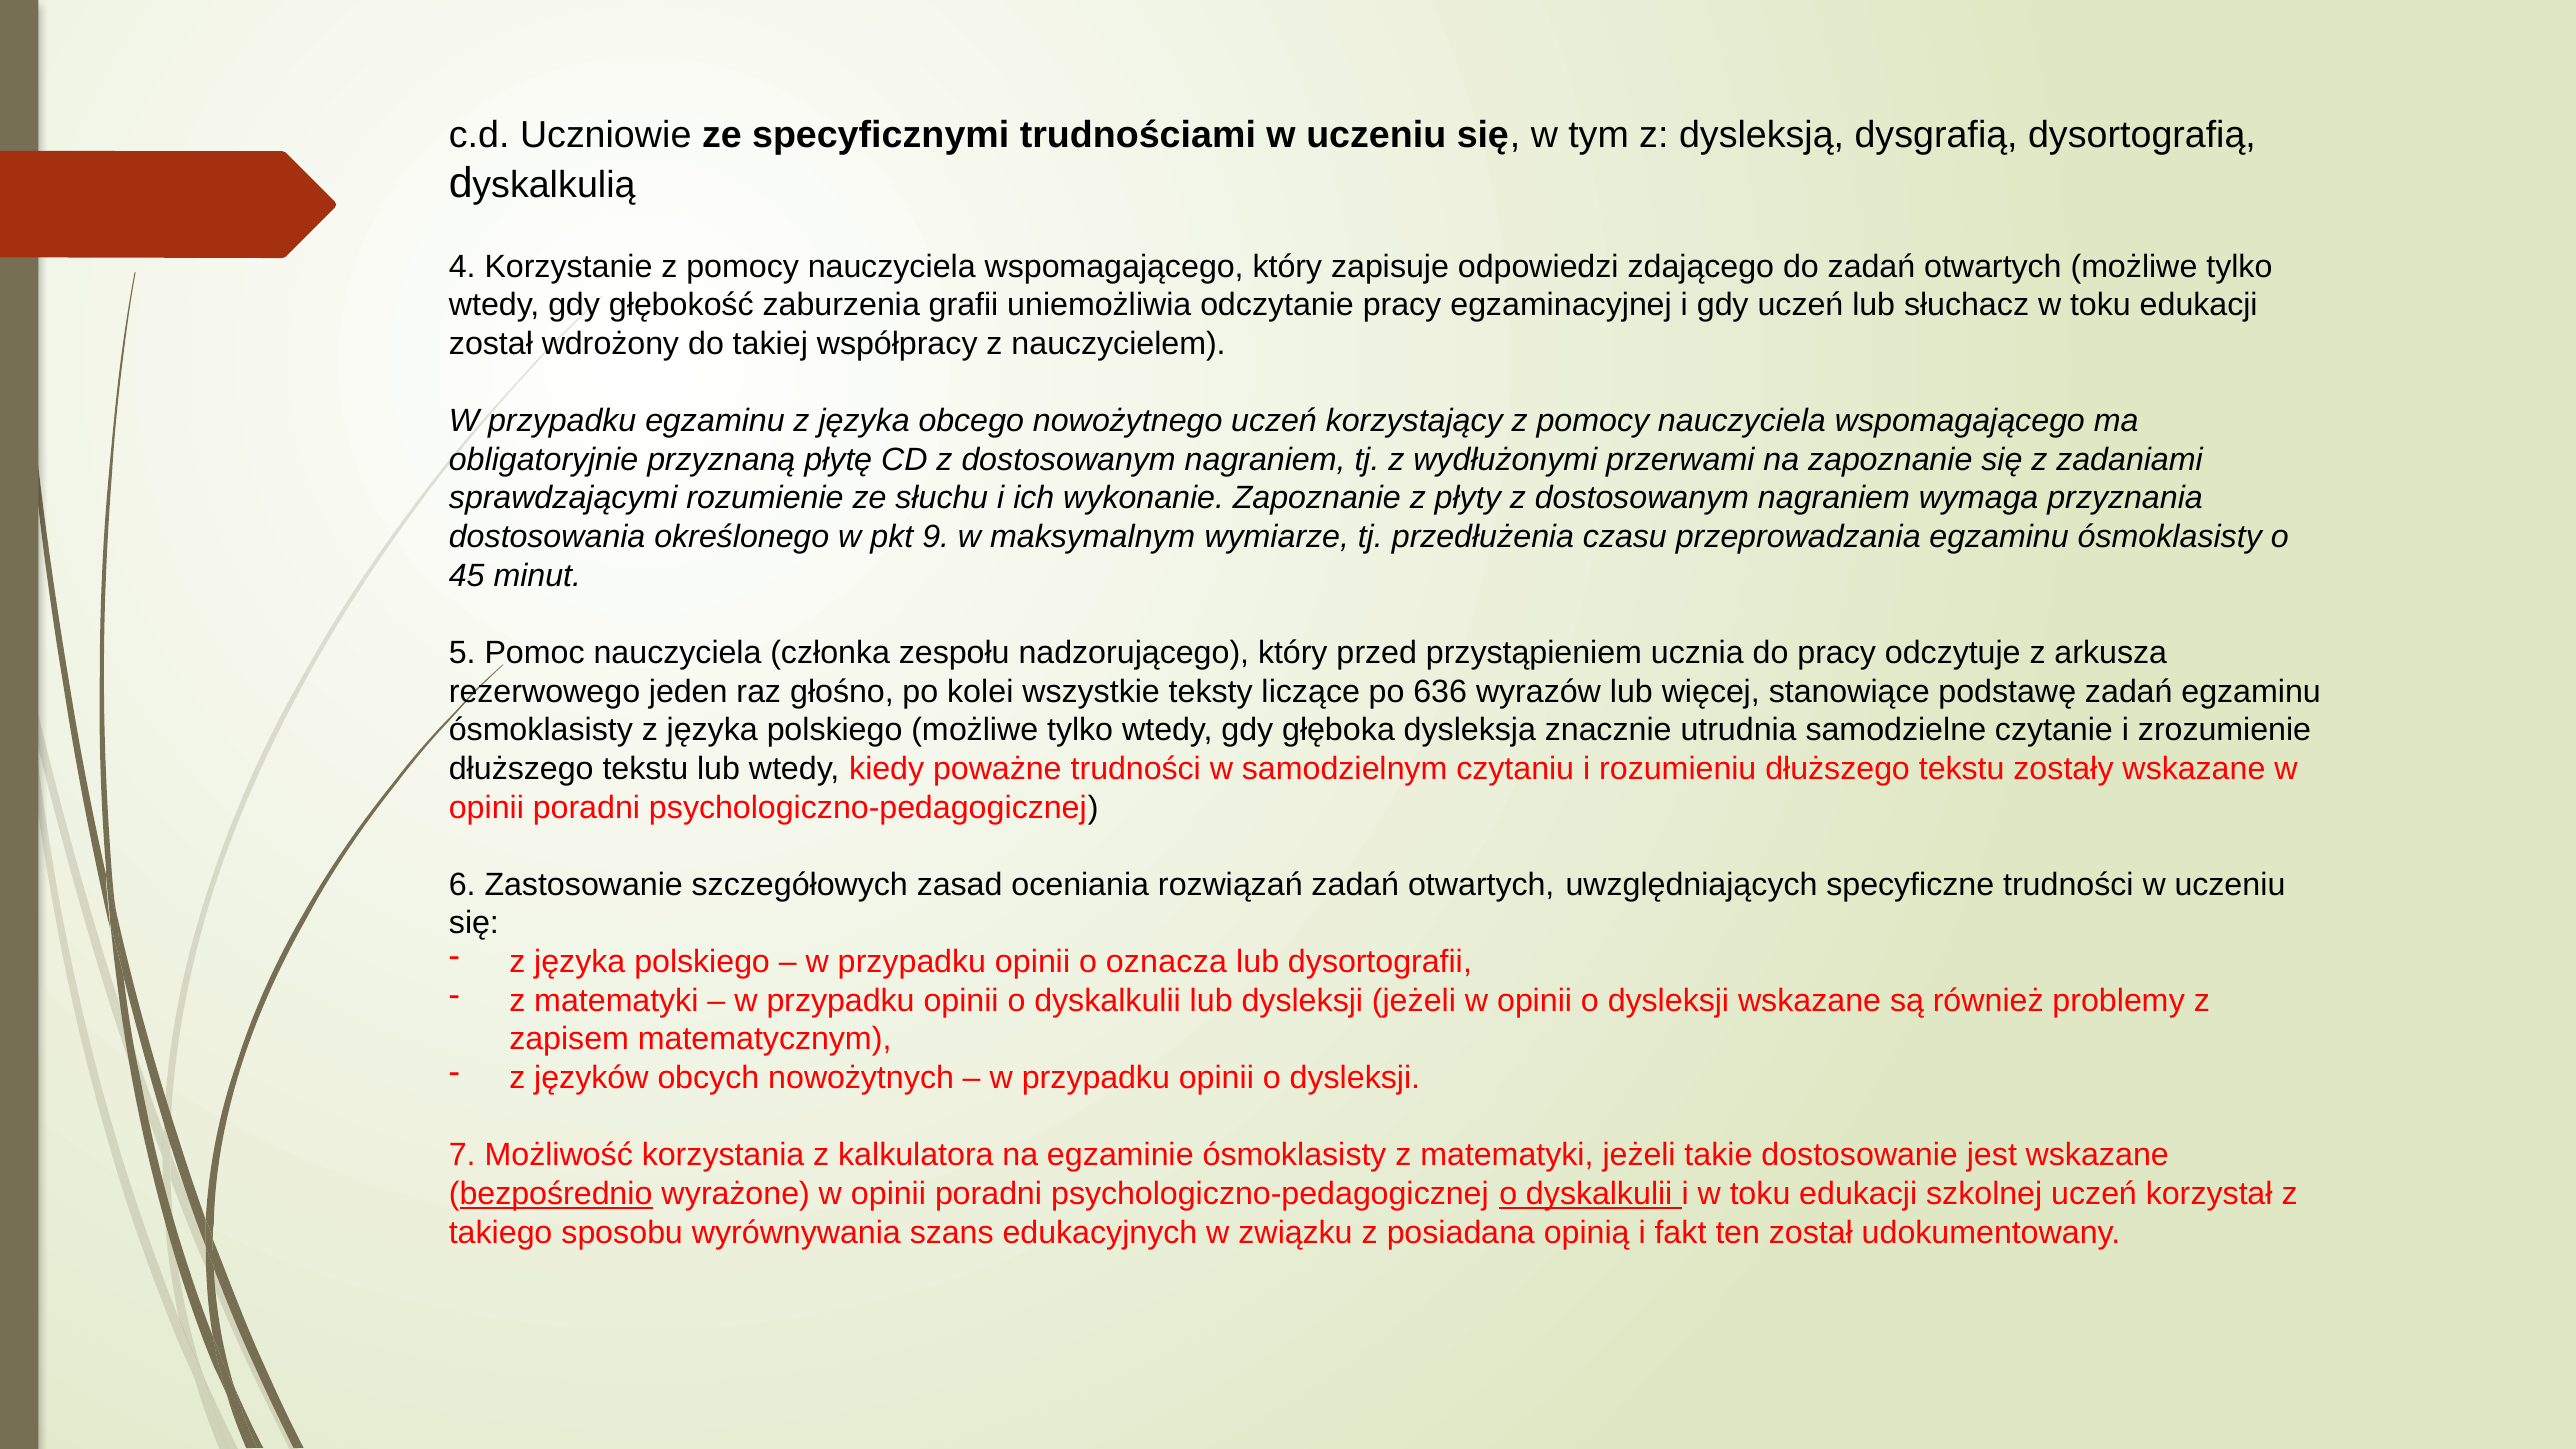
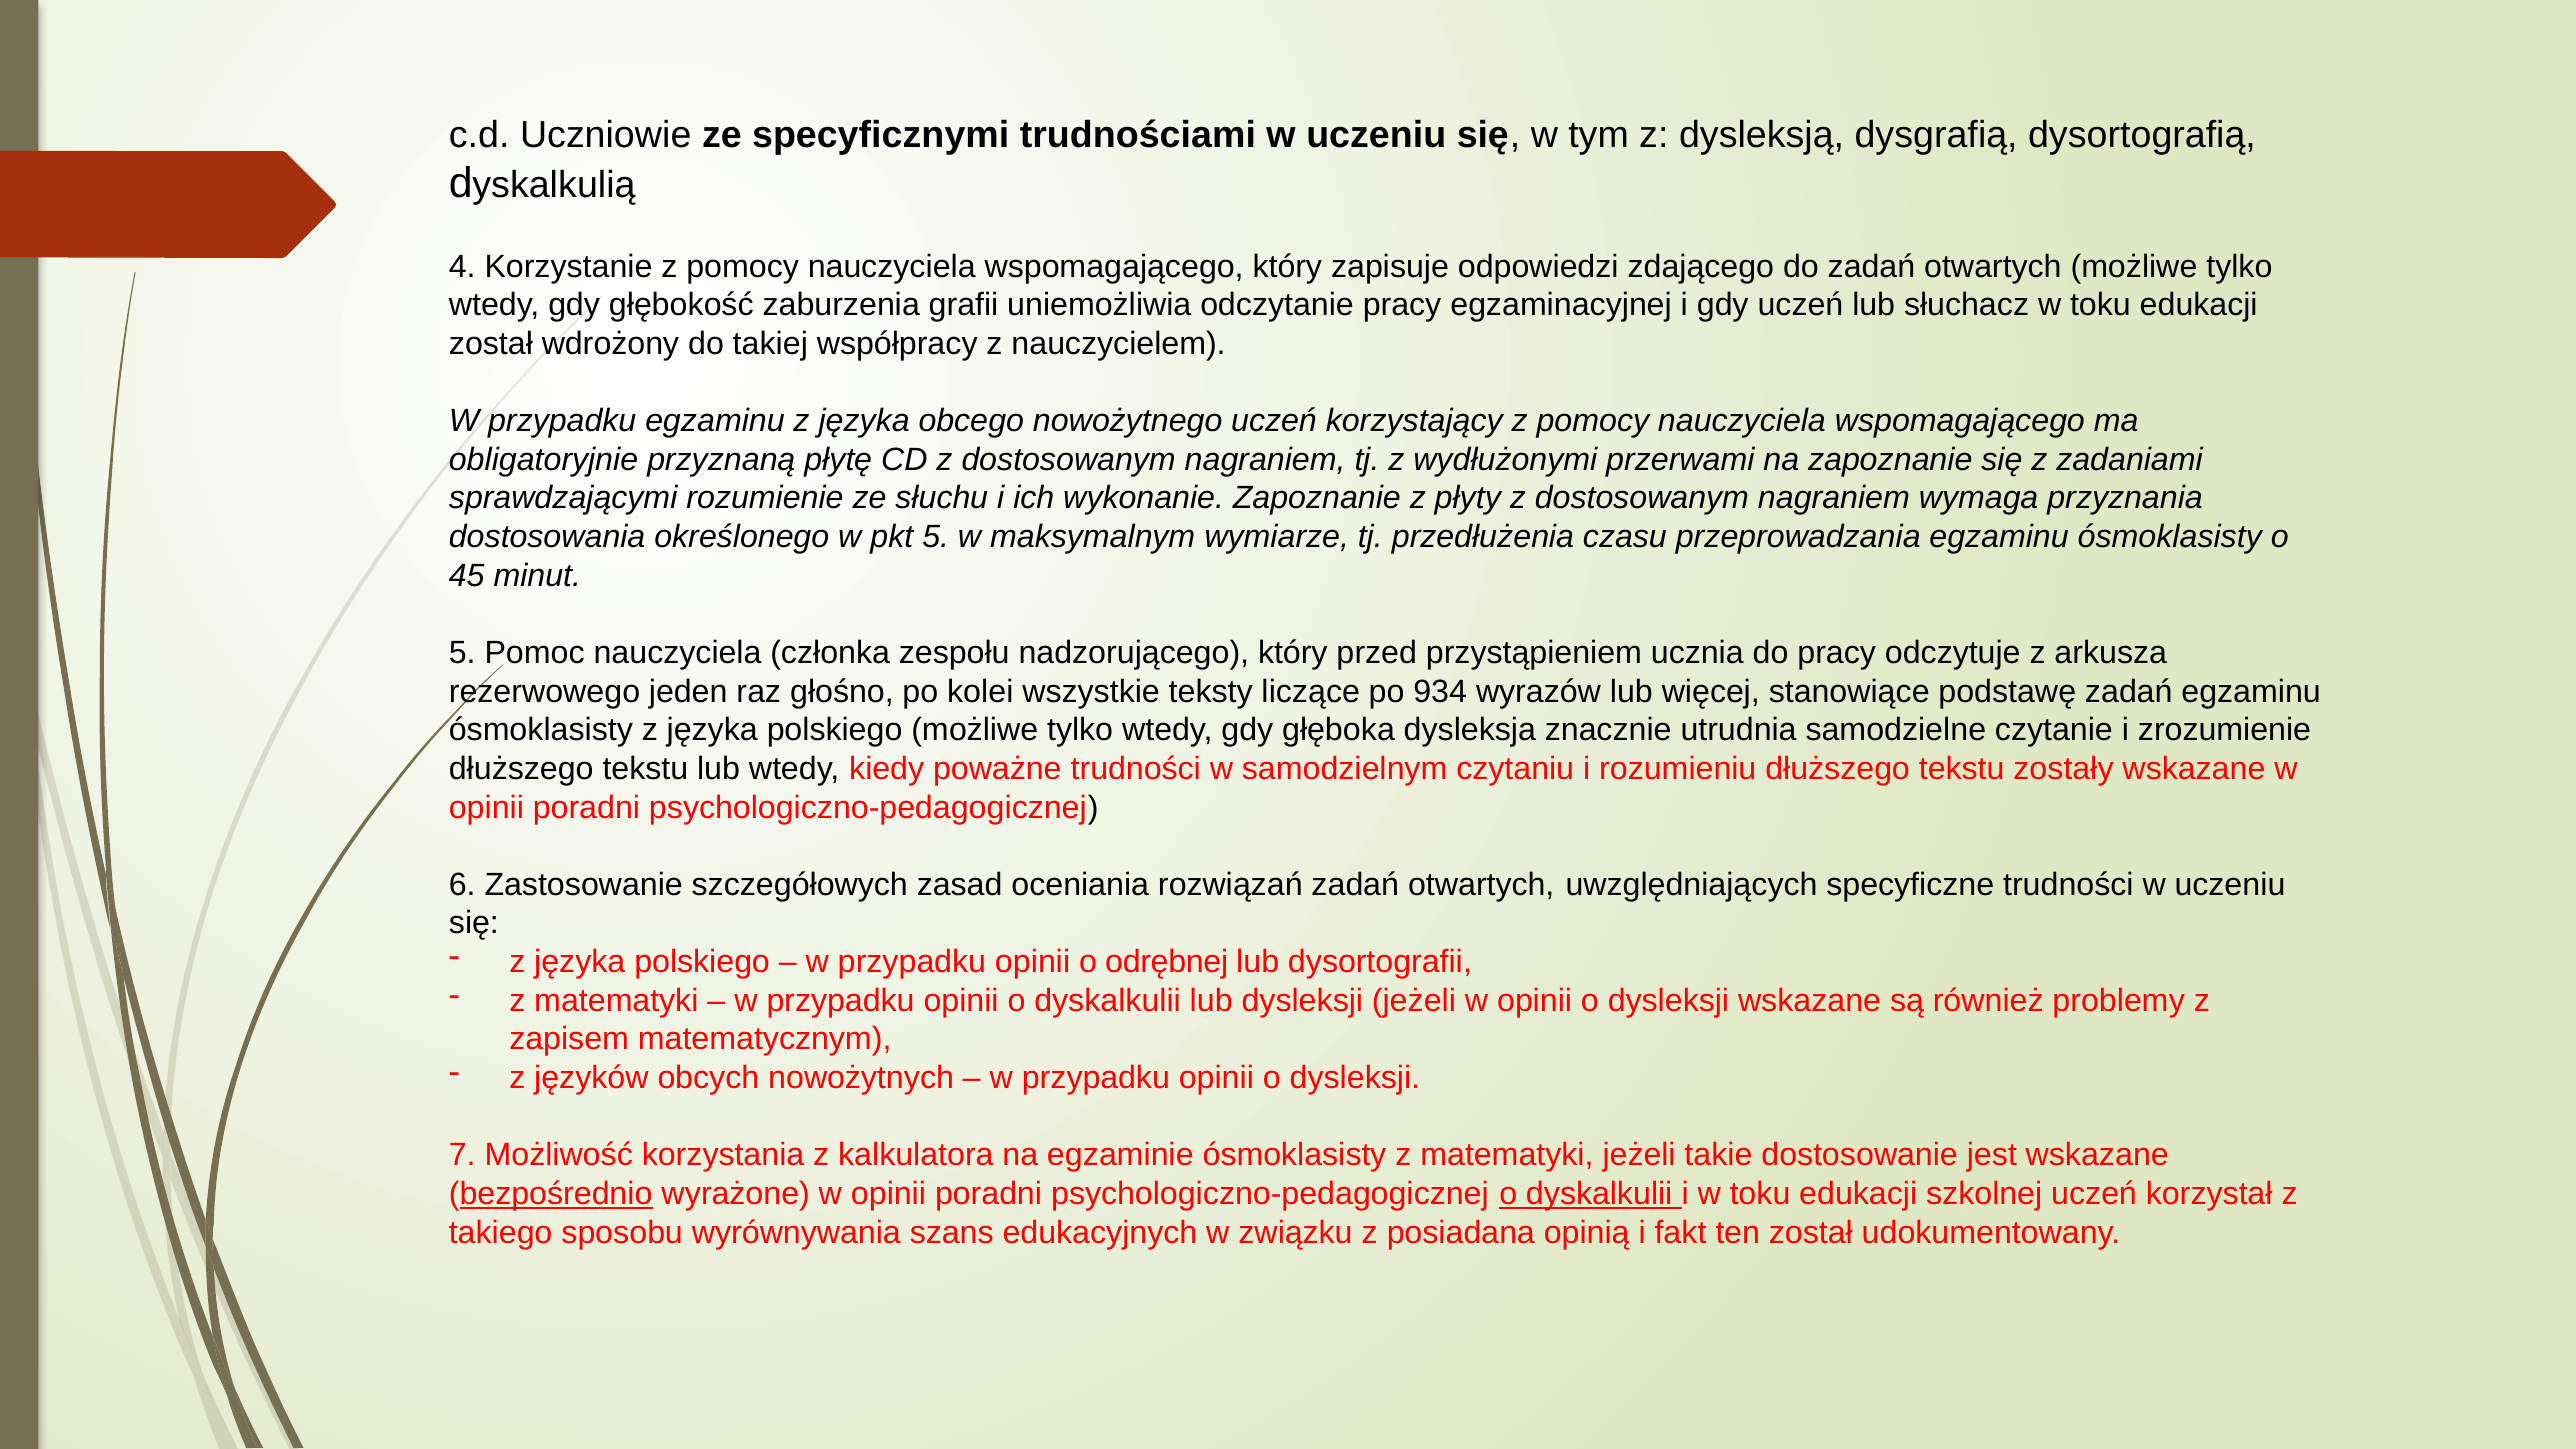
pkt 9: 9 -> 5 (936, 537)
636: 636 -> 934 (1440, 692)
oznacza: oznacza -> odrębnej (1167, 962)
